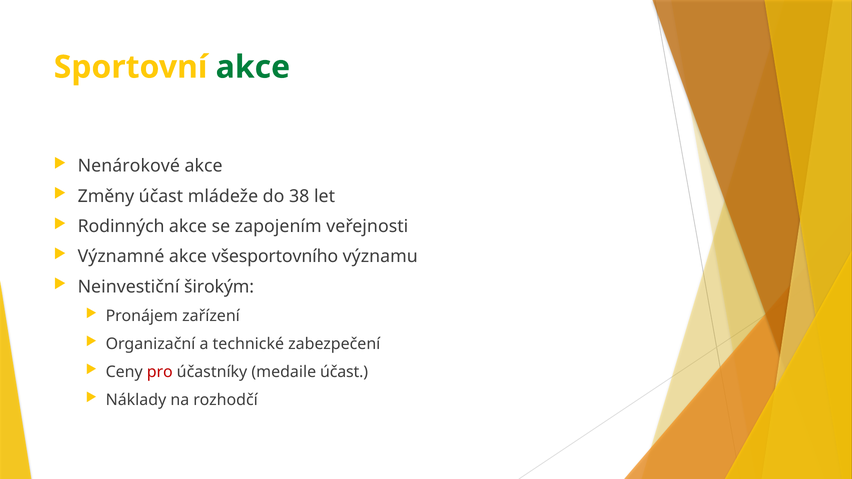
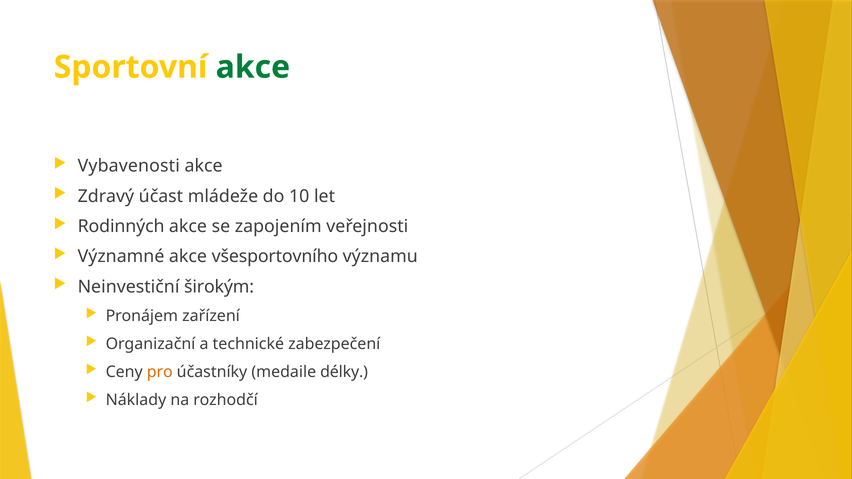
Nenárokové: Nenárokové -> Vybavenosti (129, 166)
Změny: Změny -> Zdravý (106, 196)
38: 38 -> 10 (299, 196)
pro colour: red -> orange (160, 372)
medaile účast: účast -> délky (344, 372)
